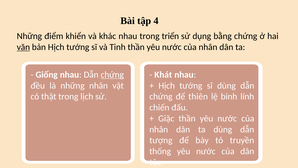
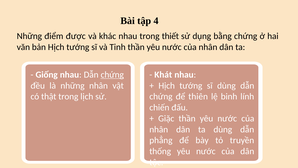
khiển: khiển -> được (76, 36)
triển: triển -> thiết (170, 36)
văn underline: present -> none (23, 47)
tượng: tượng -> phẳng (161, 140)
